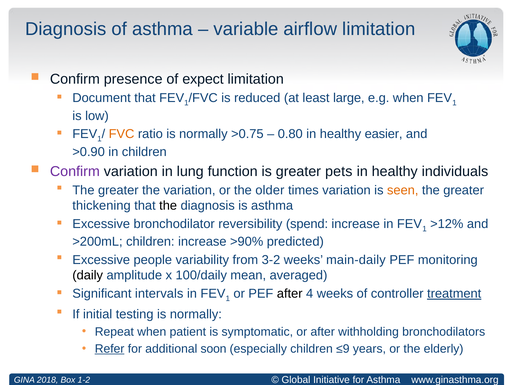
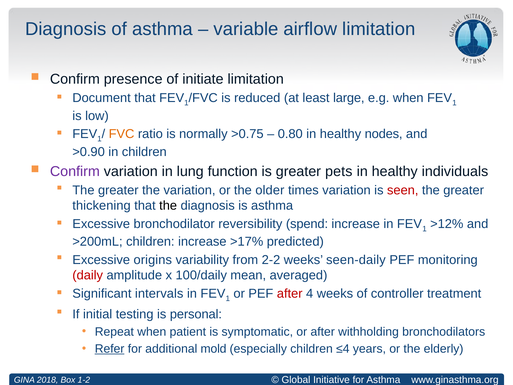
expect: expect -> initiate (203, 79)
easier: easier -> nodes (384, 134)
seen colour: orange -> red (403, 190)
>90%: >90% -> >17% (247, 242)
people: people -> origins (153, 260)
3-2: 3-2 -> 2-2 (271, 260)
main-daily: main-daily -> seen-daily (356, 260)
daily colour: black -> red (88, 275)
after colour: black -> red (290, 293)
treatment underline: present -> none (454, 293)
testing is normally: normally -> personal (196, 314)
soon: soon -> mold (214, 349)
≤9: ≤9 -> ≤4 (343, 349)
